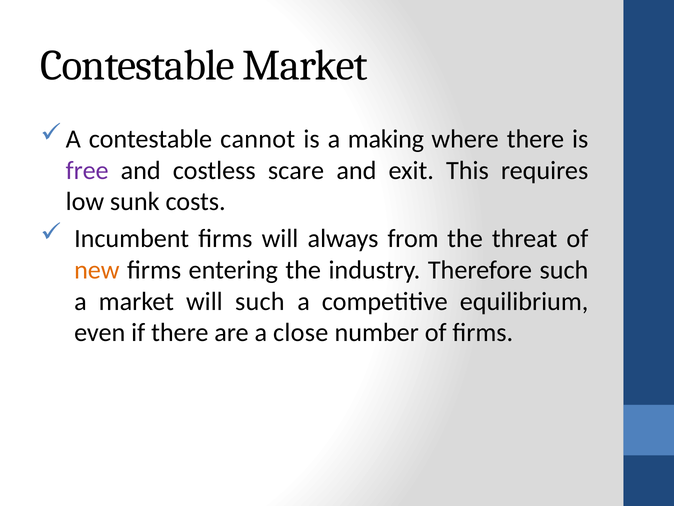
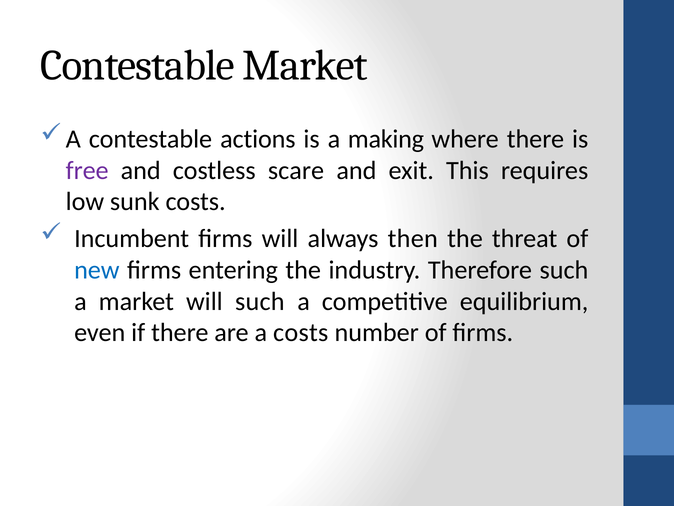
cannot: cannot -> actions (258, 139)
from: from -> then (413, 238)
new colour: orange -> blue (97, 270)
a close: close -> costs (301, 332)
